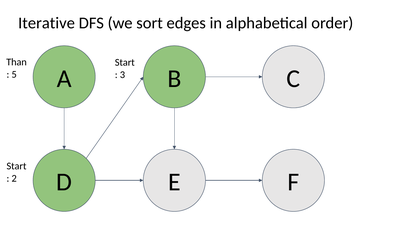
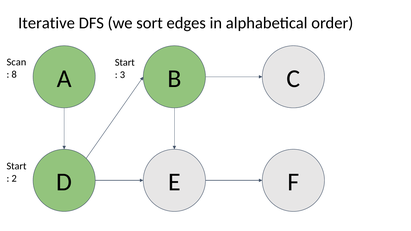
Than: Than -> Scan (16, 62)
5: 5 -> 8 (14, 75)
